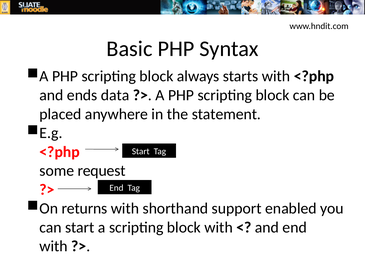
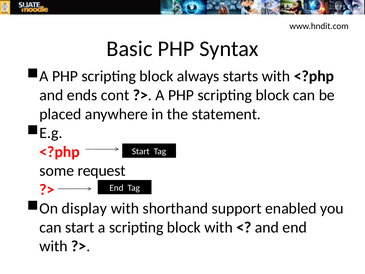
data: data -> cont (115, 95)
returns: returns -> display (84, 208)
